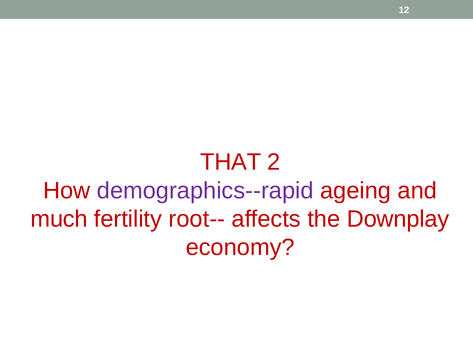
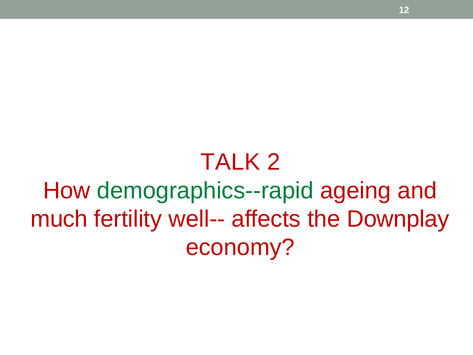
THAT: THAT -> TALK (230, 162)
demographics--rapid colour: purple -> green (205, 190)
root--: root-- -> well-- (197, 219)
